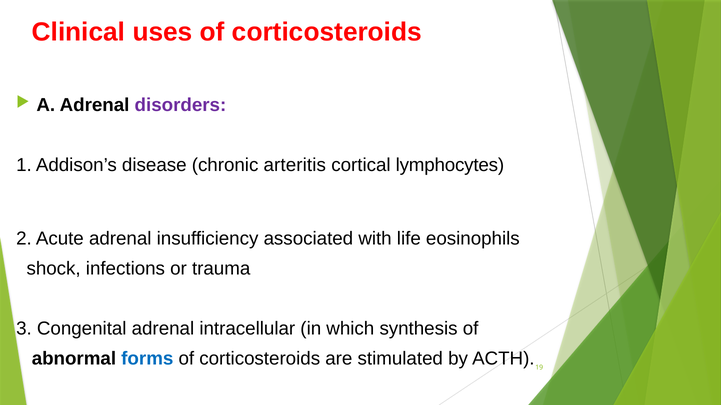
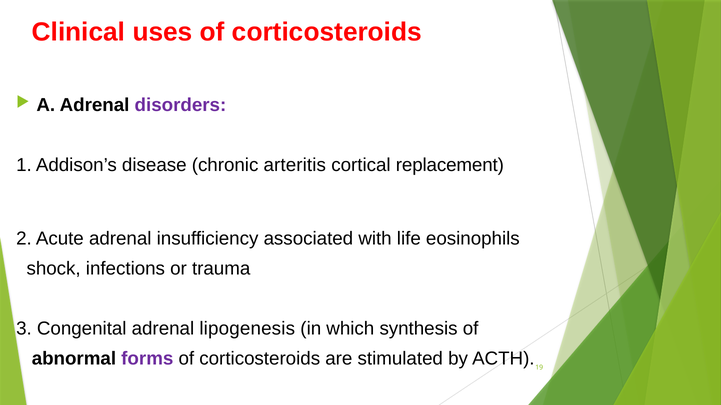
lymphocytes: lymphocytes -> replacement (450, 165)
intracellular: intracellular -> lipogenesis (247, 329)
forms colour: blue -> purple (147, 359)
